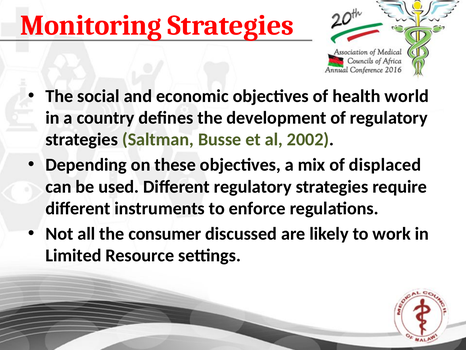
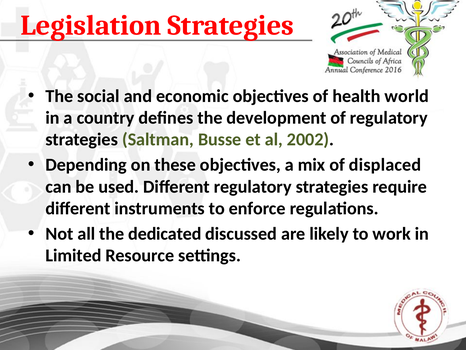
Monitoring: Monitoring -> Legislation (91, 25)
consumer: consumer -> dedicated (165, 233)
